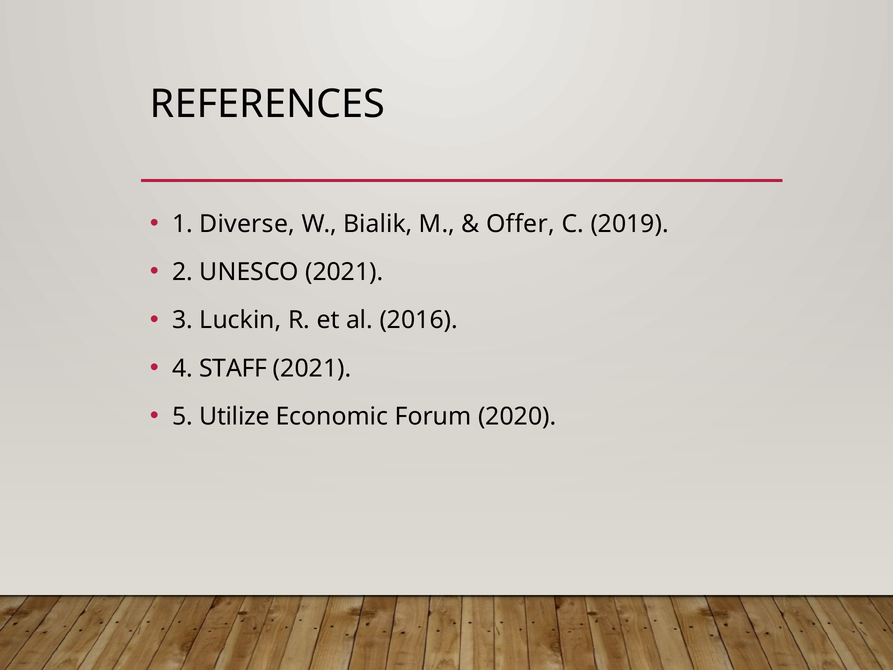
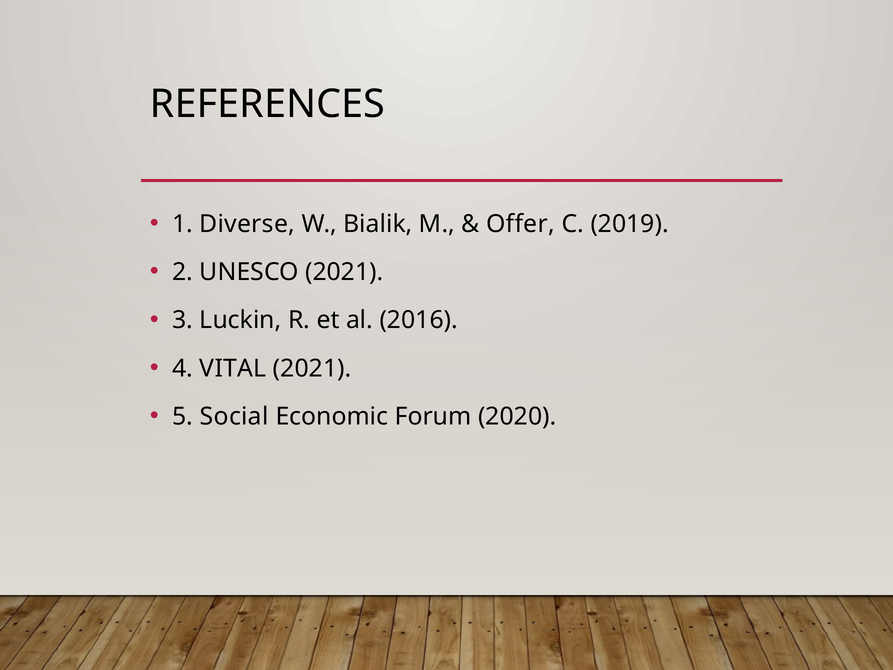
STAFF: STAFF -> VITAL (233, 368)
Utilize: Utilize -> Social (234, 416)
